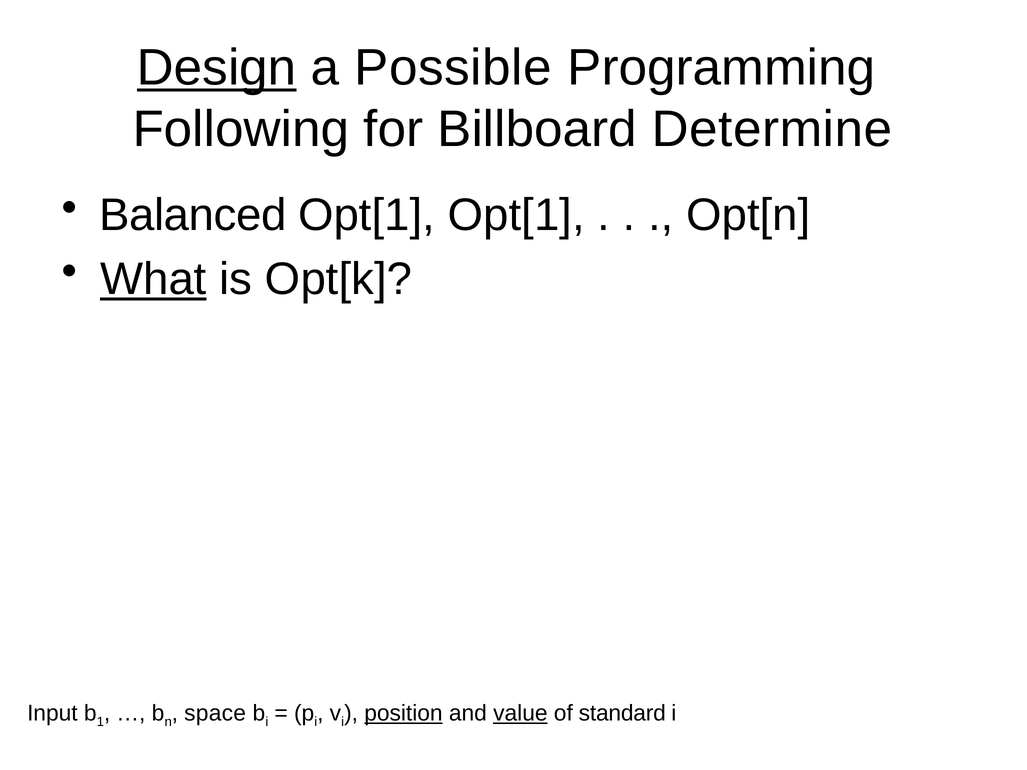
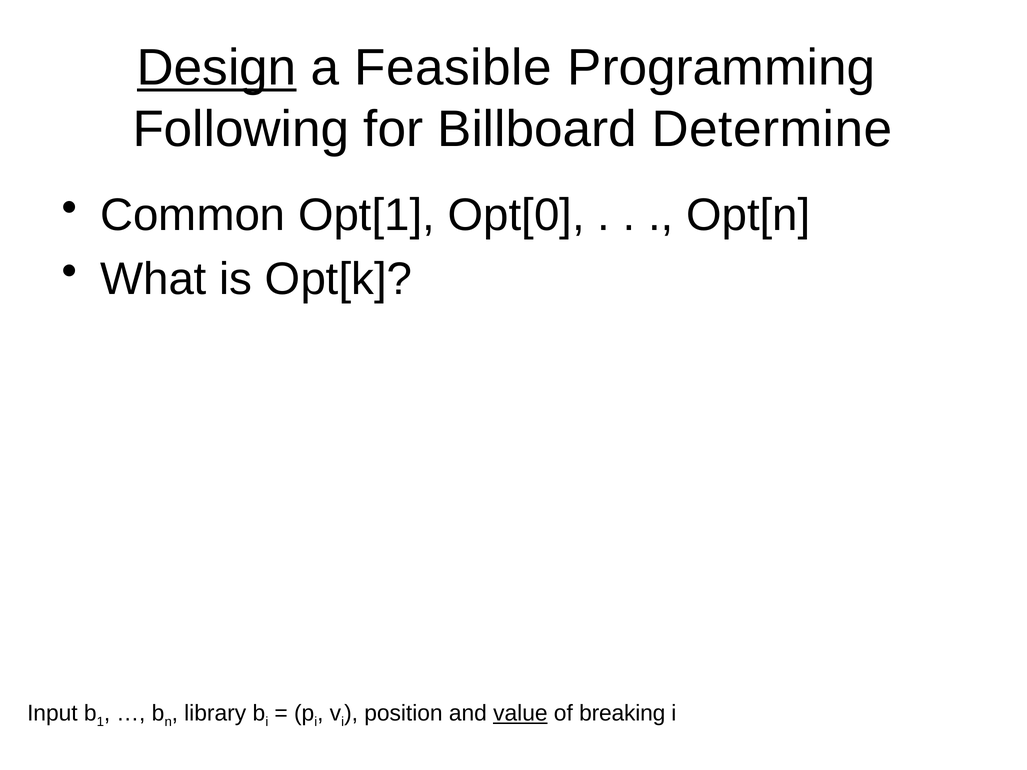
Possible: Possible -> Feasible (453, 68)
Balanced: Balanced -> Common (193, 215)
Opt[1 Opt[1: Opt[1 -> Opt[0 (516, 215)
What underline: present -> none (153, 279)
space: space -> library (215, 714)
position underline: present -> none (403, 714)
standard: standard -> breaking (622, 714)
